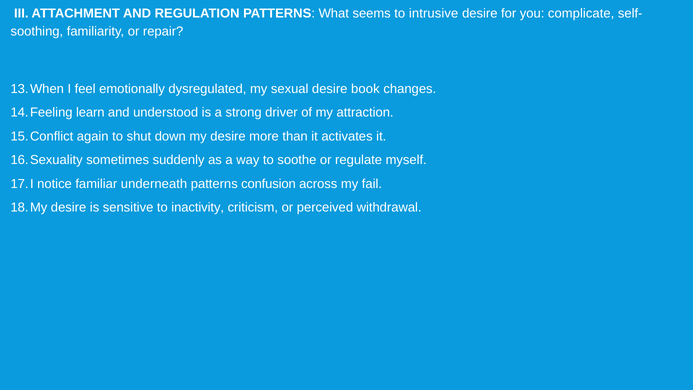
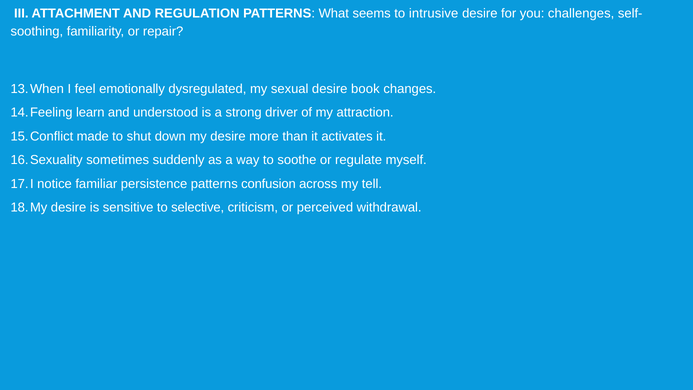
complicate: complicate -> challenges (581, 14)
again: again -> made (93, 136)
underneath: underneath -> persistence (154, 184)
fail: fail -> tell (372, 184)
inactivity: inactivity -> selective (198, 207)
